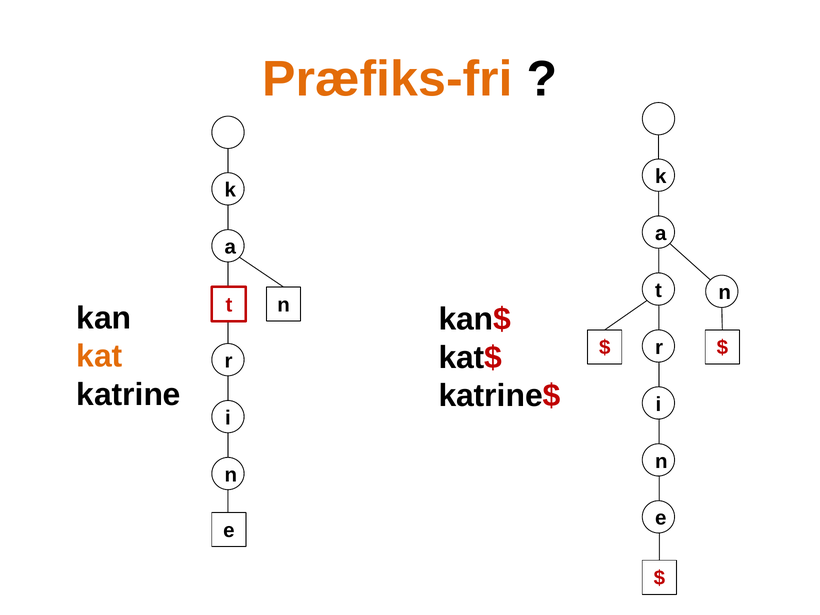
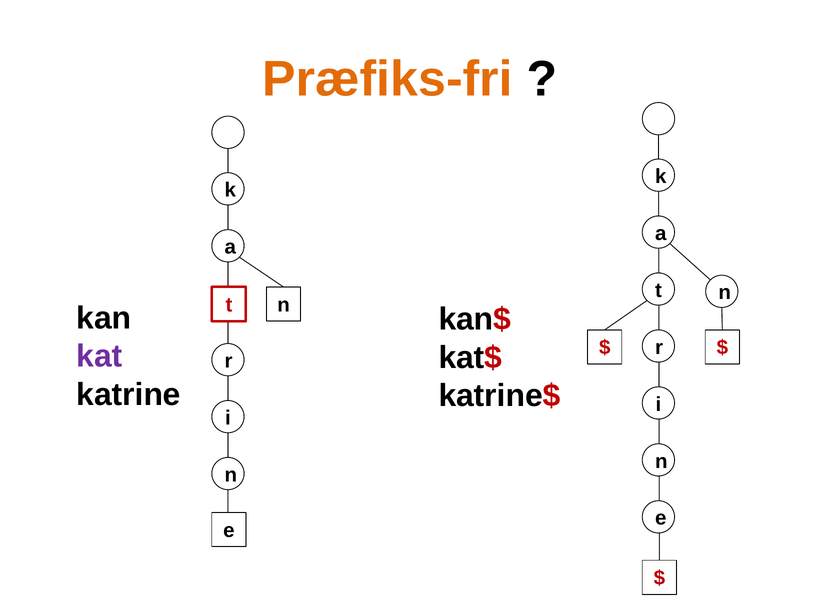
kat colour: orange -> purple (99, 356)
